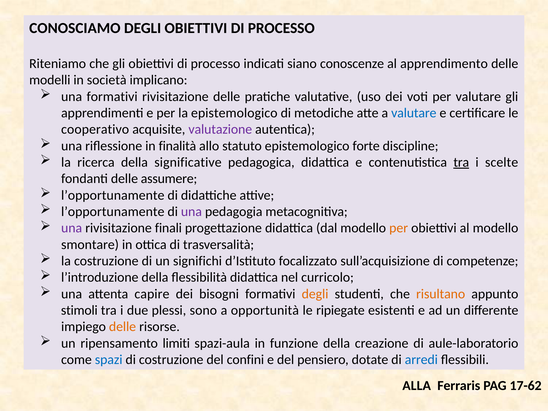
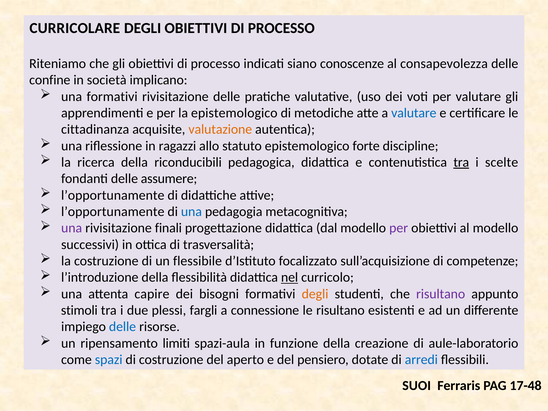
CONOSCIAMO: CONOSCIAMO -> CURRICOLARE (75, 28)
apprendimento: apprendimento -> consapevolezza (444, 64)
modelli: modelli -> confine (50, 80)
cooperativo: cooperativo -> cittadinanza (95, 129)
valutazione colour: purple -> orange (220, 129)
finalità: finalità -> ragazzi (177, 146)
significative: significative -> riconducibili (188, 162)
una colour: purple -> blue (191, 212)
per colour: orange -> purple (399, 228)
smontare: smontare -> successivi (90, 245)
significhi: significhi -> flessibile (197, 261)
nel underline: none -> present (290, 277)
risultano colour: orange -> purple (441, 294)
sono: sono -> fargli (203, 310)
opportunità: opportunità -> connessione (265, 310)
le ripiegate: ripiegate -> risultano (340, 310)
delle colour: orange -> blue (123, 327)
confini: confini -> aperto (245, 360)
ALLA: ALLA -> SUOI (417, 386)
17-62: 17-62 -> 17-48 (526, 386)
